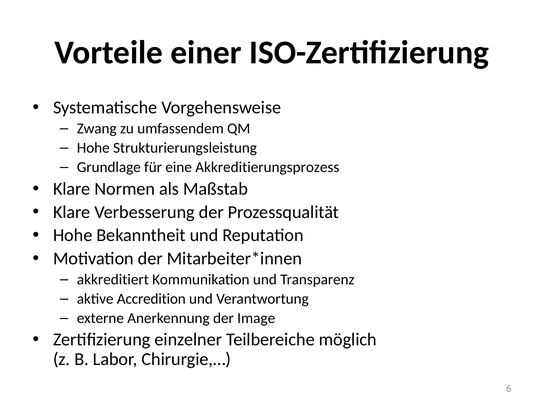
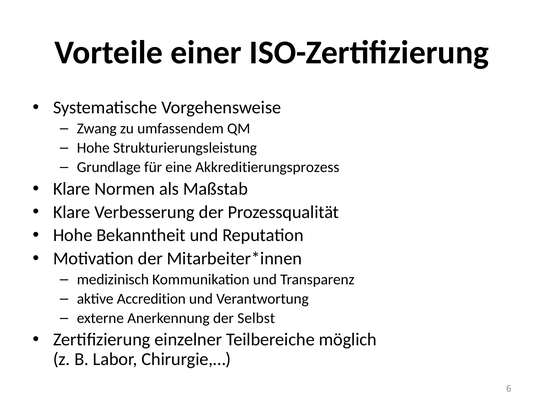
akkreditiert: akkreditiert -> medizinisch (113, 279)
Image: Image -> Selbst (256, 318)
